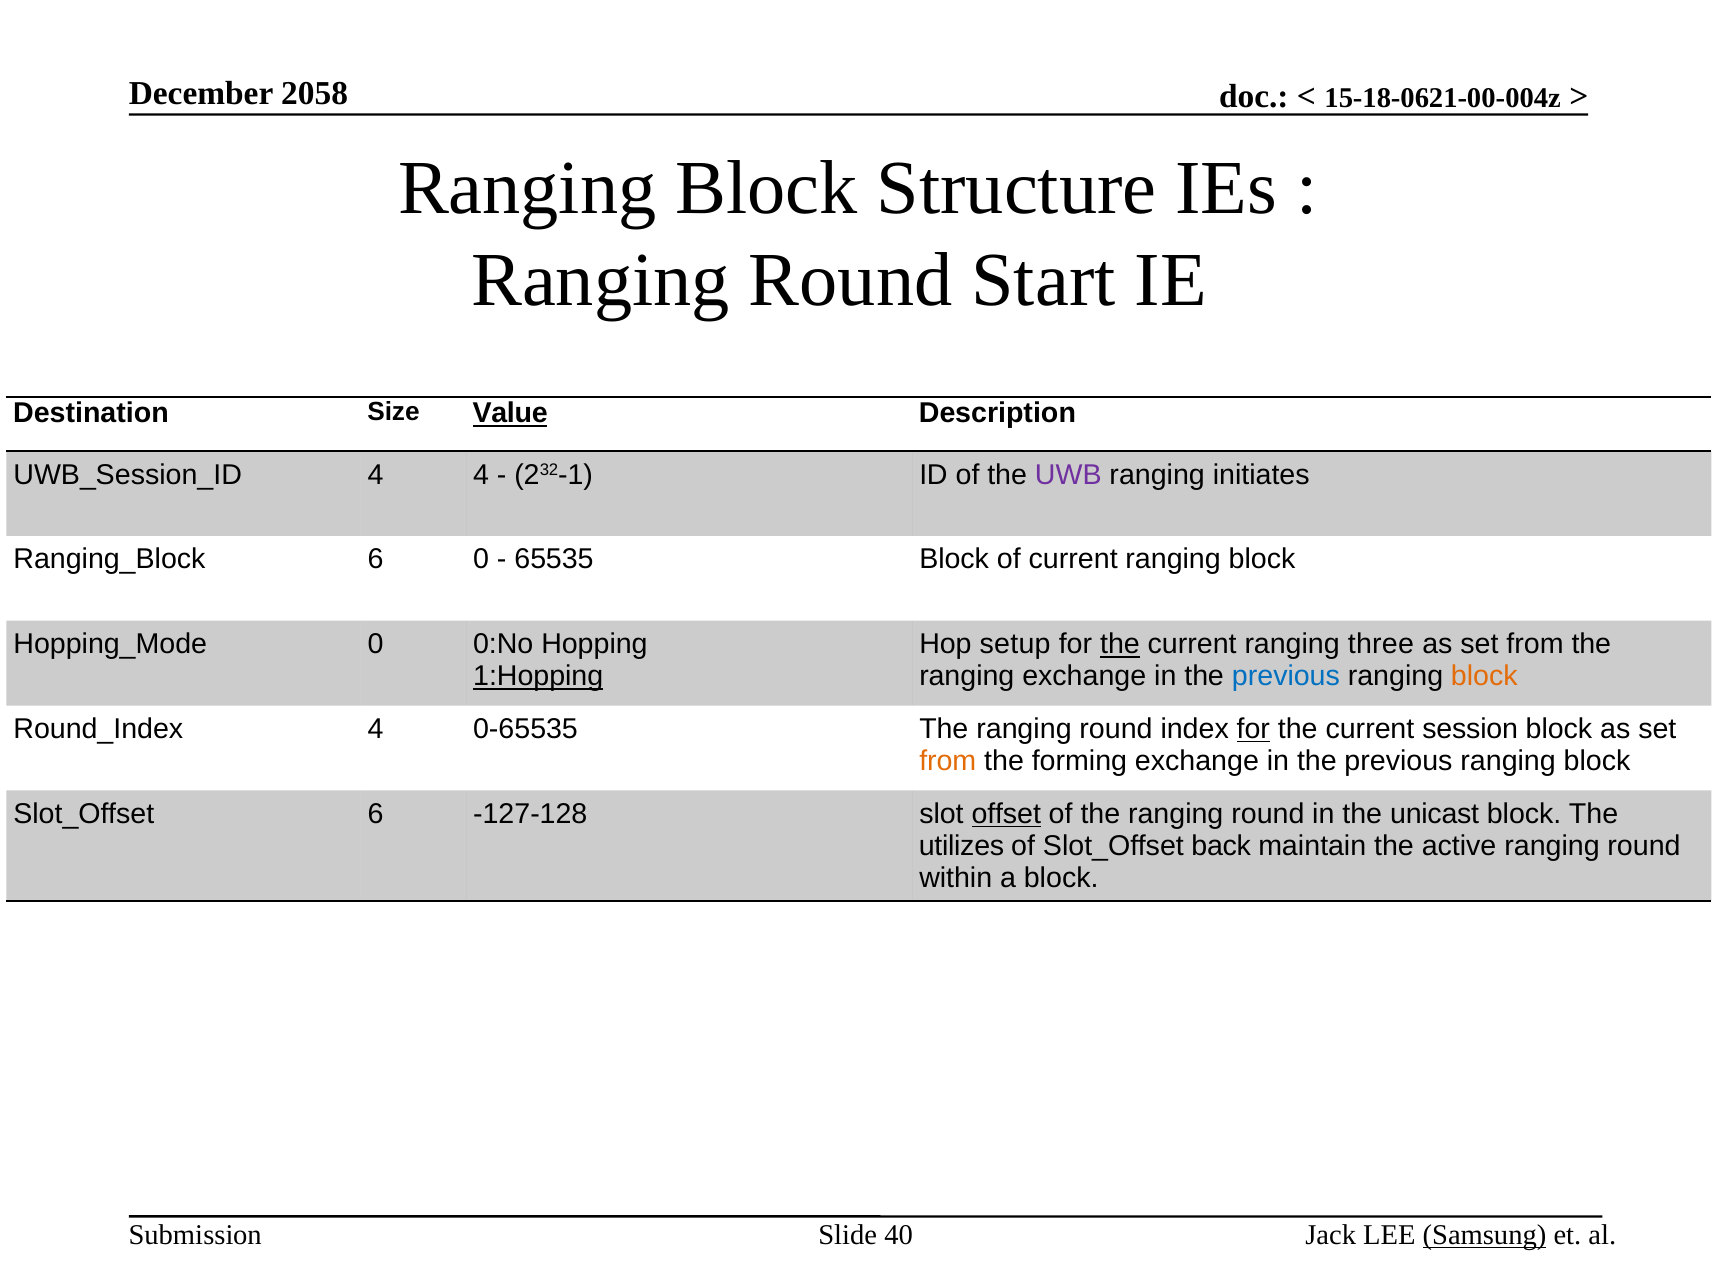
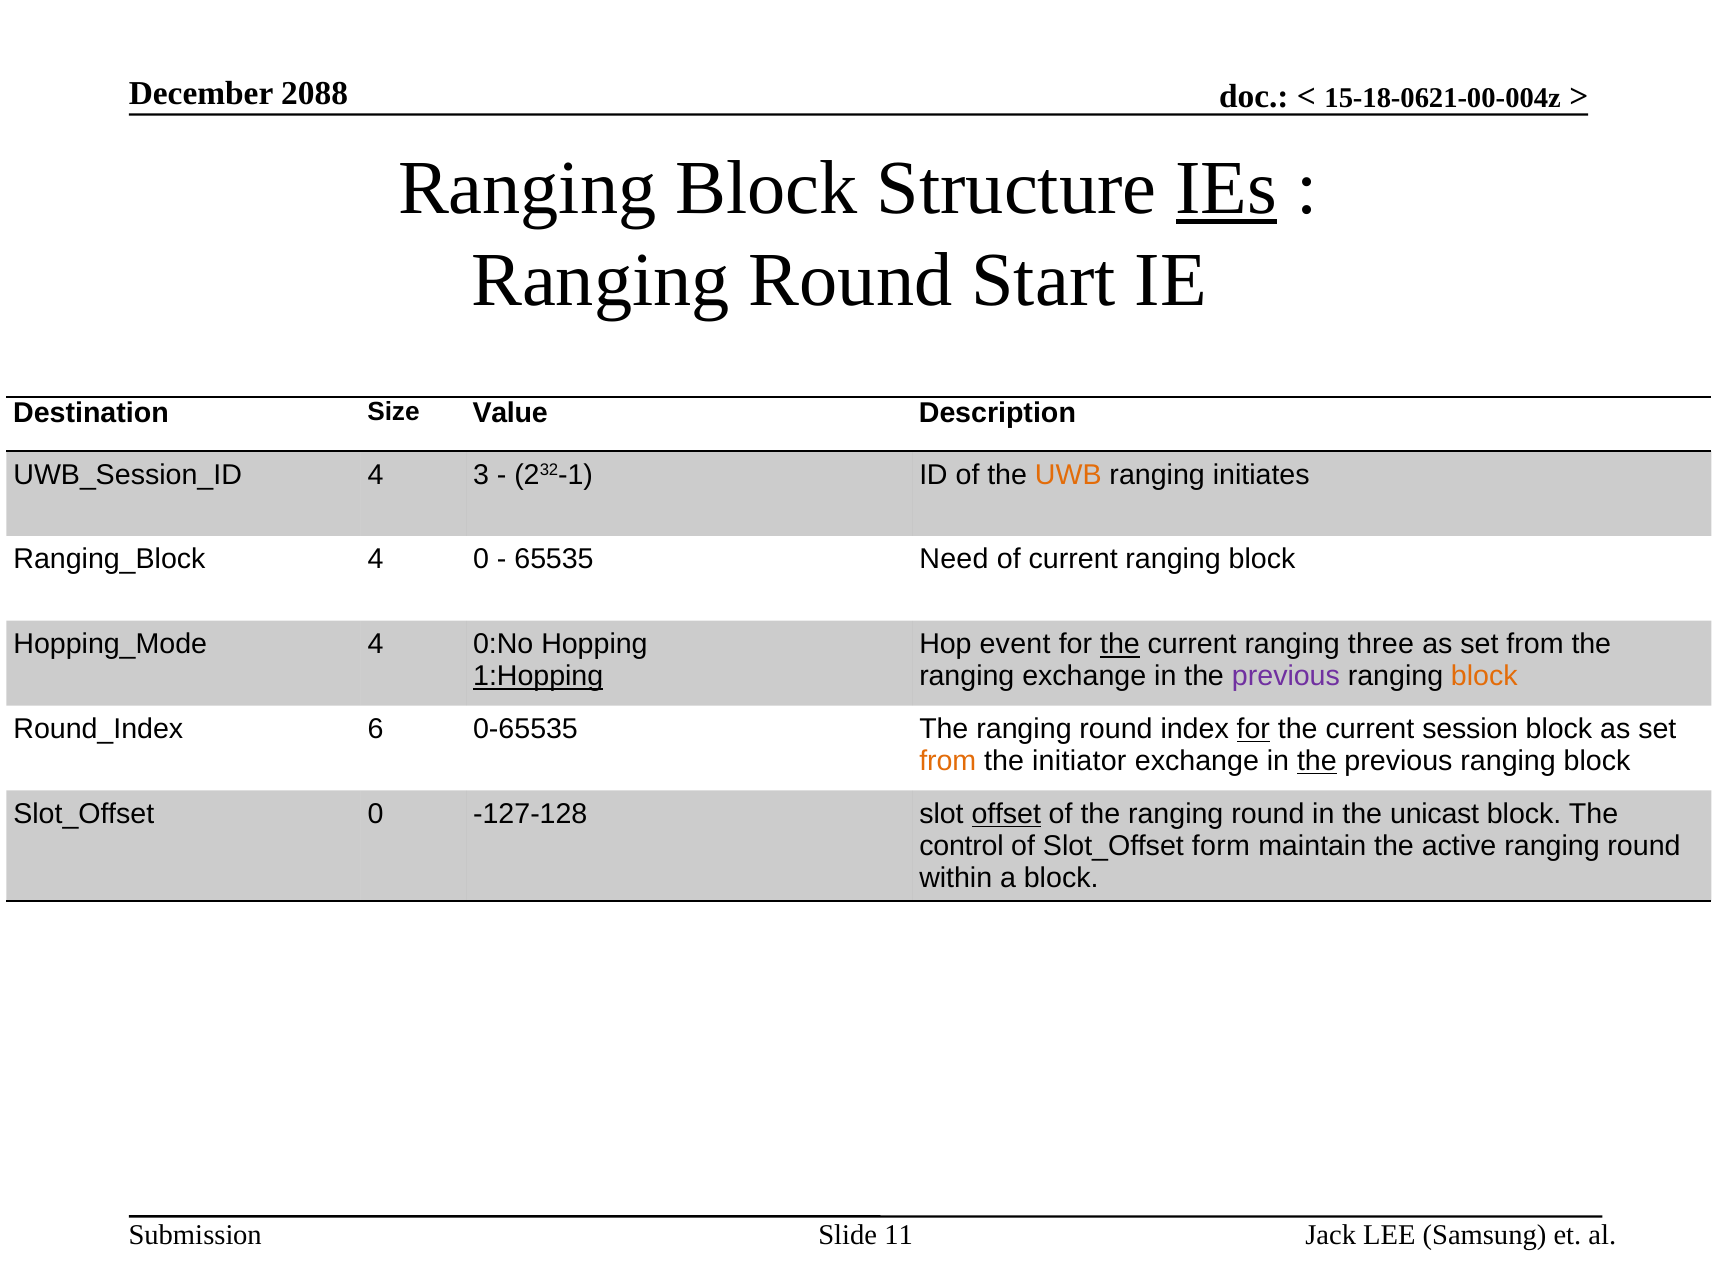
2058: 2058 -> 2088 (315, 94)
IEs underline: none -> present (1226, 188)
Value underline: present -> none (510, 413)
4 4: 4 -> 3 (481, 475)
UWB colour: purple -> orange (1068, 475)
6: 6 -> 4 (376, 559)
65535 Block: Block -> Need (954, 559)
0: 0 -> 4 (376, 644)
setup: setup -> event (1015, 644)
previous colour: blue -> purple (1286, 676)
4: 4 -> 6 (376, 729)
forming: forming -> initiator (1079, 761)
the underline: none -> present (1317, 761)
6: 6 -> 0 (376, 814)
utilizes: utilizes -> control (961, 846)
back: back -> form (1221, 846)
40: 40 -> 11 (899, 1235)
Samsung underline: present -> none (1484, 1235)
